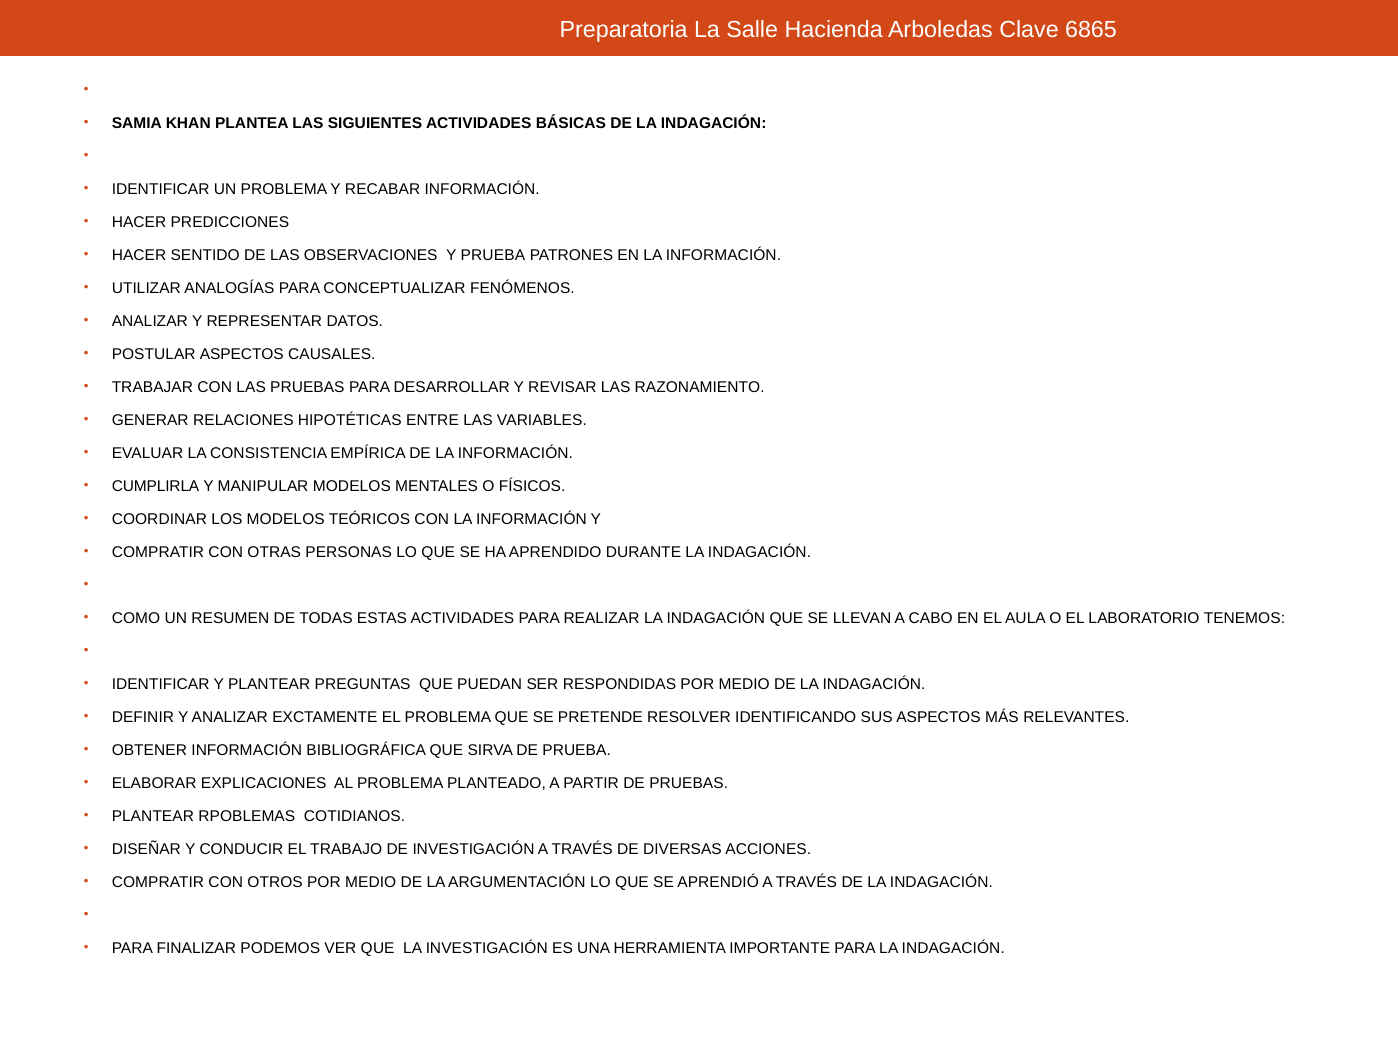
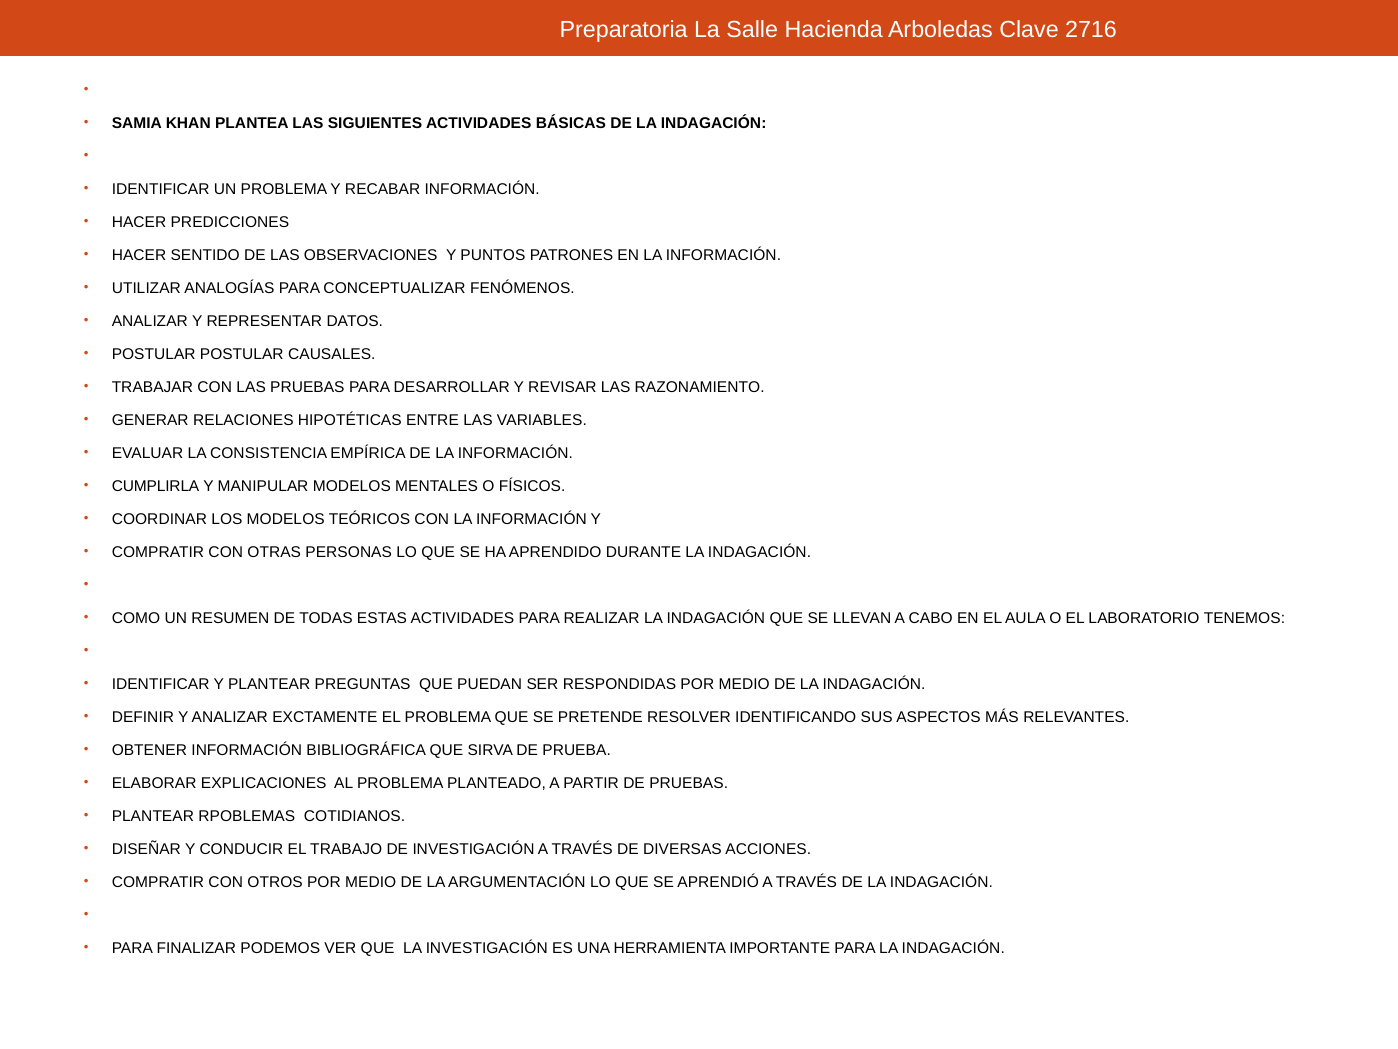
6865: 6865 -> 2716 (1091, 30)
Y PRUEBA: PRUEBA -> PUNTOS (493, 255)
POSTULAR ASPECTOS: ASPECTOS -> POSTULAR (242, 354)
